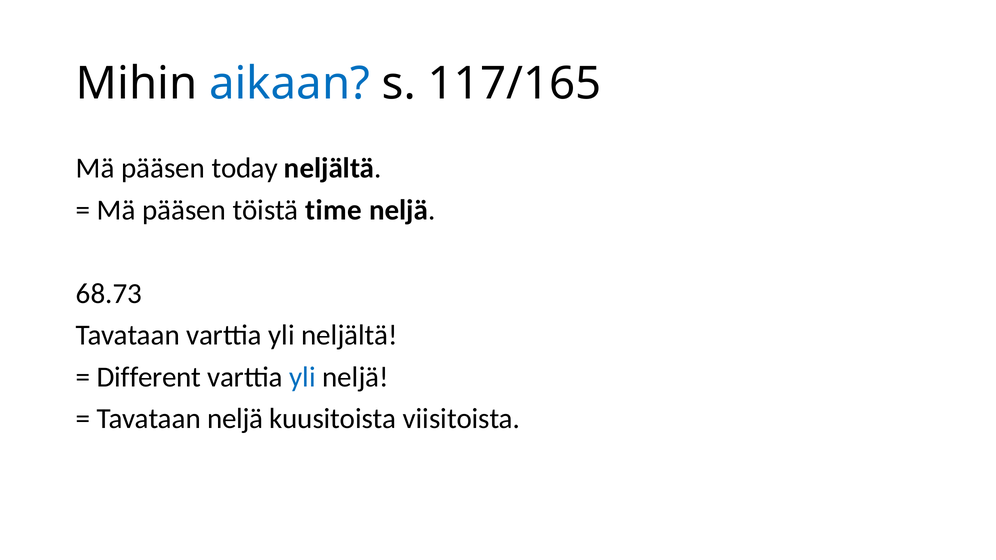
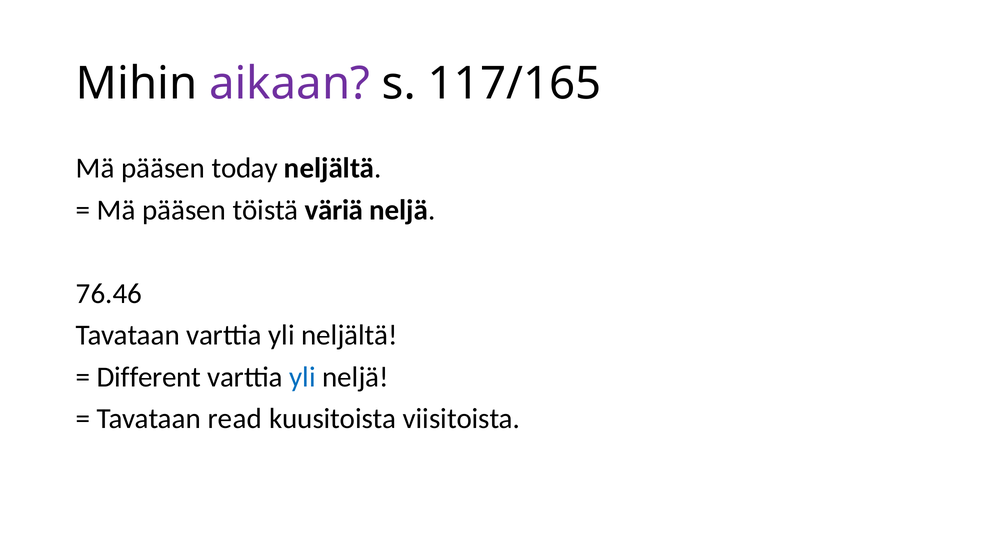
aikaan colour: blue -> purple (290, 84)
time: time -> väriä (334, 210)
68.73: 68.73 -> 76.46 (109, 294)
Tavataan neljä: neljä -> read (235, 419)
